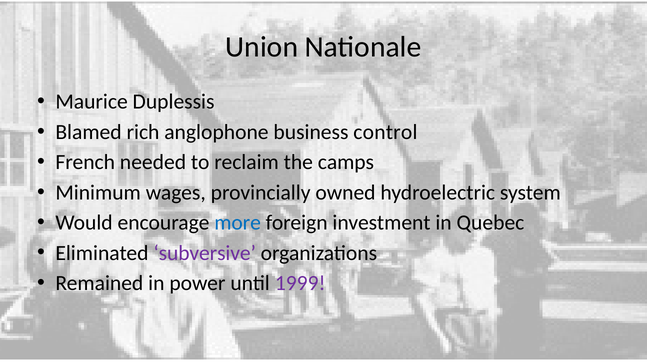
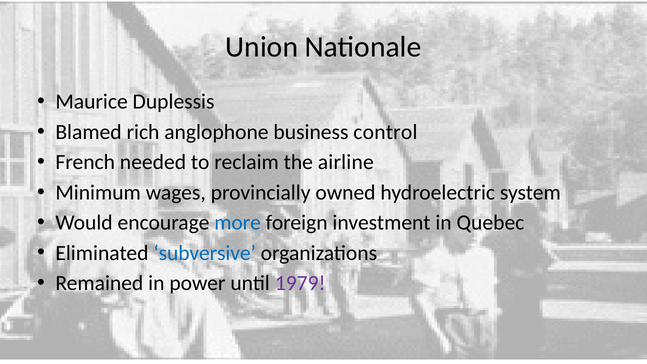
camps: camps -> airline (346, 162)
subversive colour: purple -> blue (205, 253)
1999: 1999 -> 1979 (300, 283)
